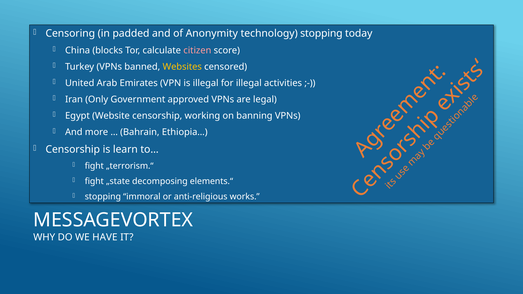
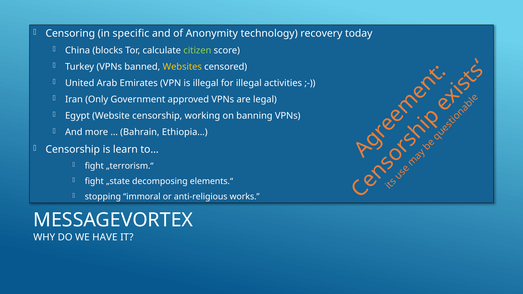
padded: padded -> specific (131, 34)
technology stopping: stopping -> recovery (321, 34)
citizen colour: pink -> light green (197, 51)
